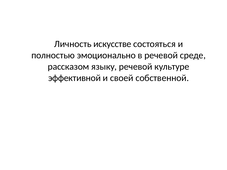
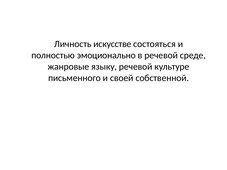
рассказом: рассказом -> жанровые (68, 67)
эффективной: эффективной -> письменного (74, 78)
